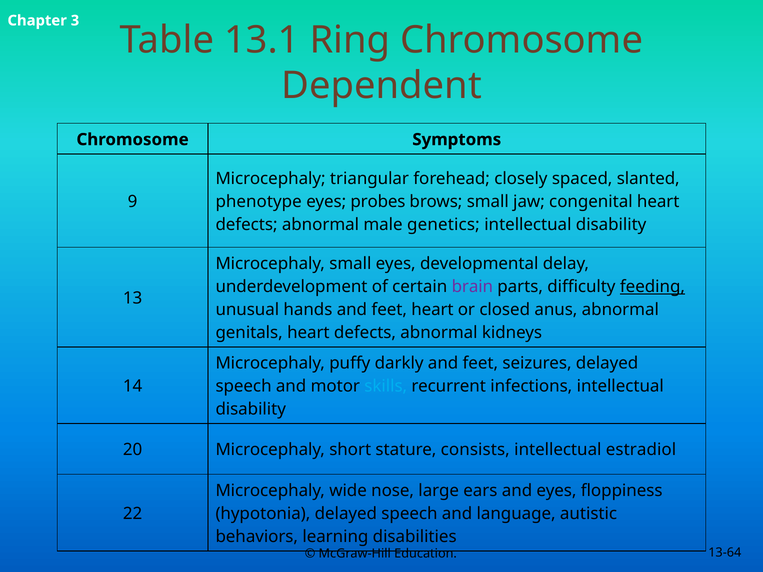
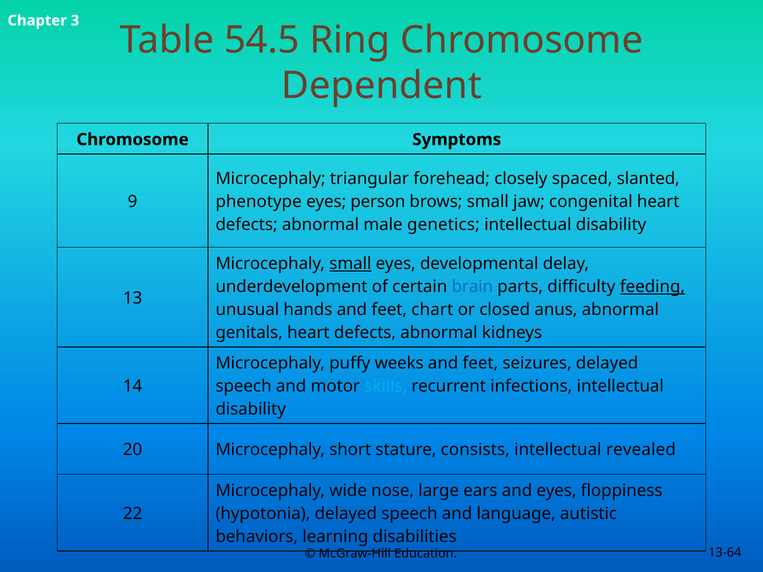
13.1: 13.1 -> 54.5 (262, 40)
probes: probes -> person (378, 202)
small underline: none -> present (350, 264)
brain colour: purple -> blue (472, 287)
feet heart: heart -> chart (432, 310)
darkly: darkly -> weeks (399, 363)
estradiol: estradiol -> revealed (641, 450)
